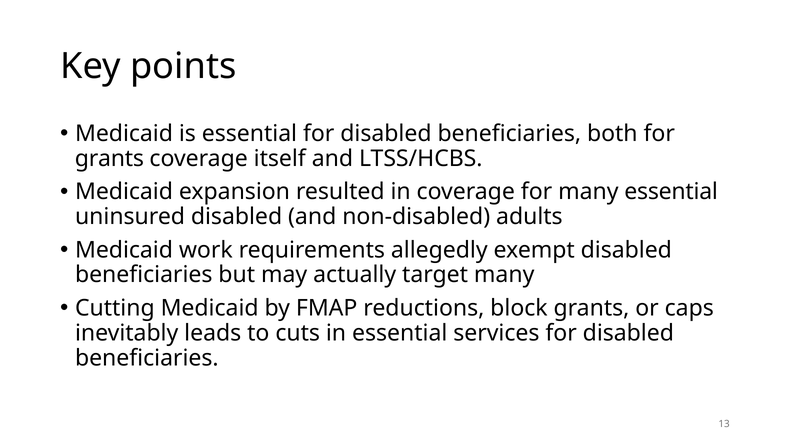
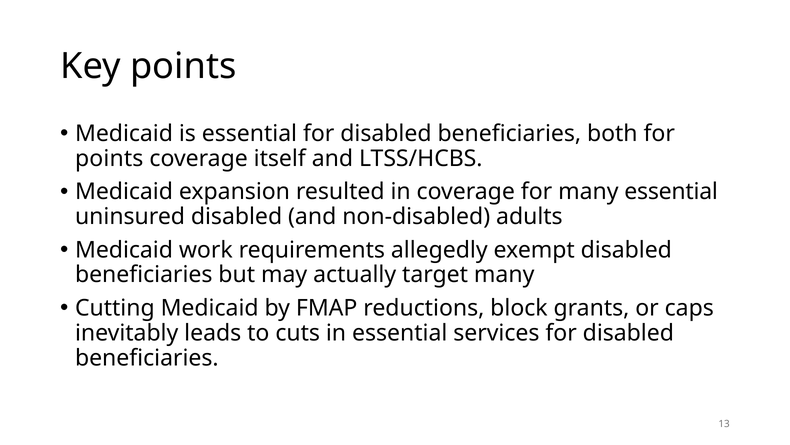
grants: grants -> points (109, 158)
